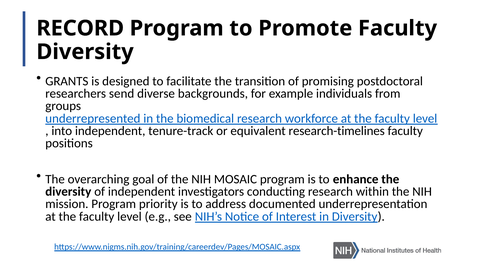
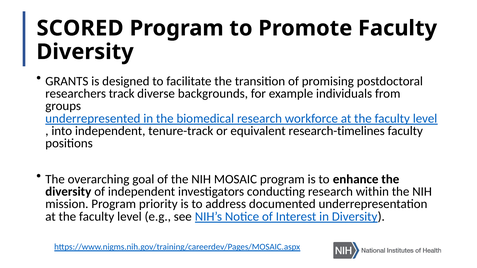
RECORD: RECORD -> SCORED (80, 28)
send: send -> track (122, 94)
